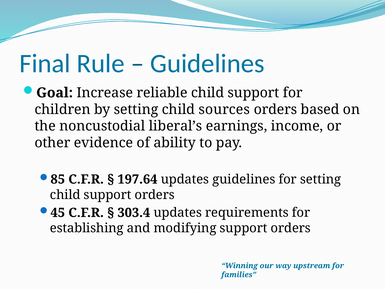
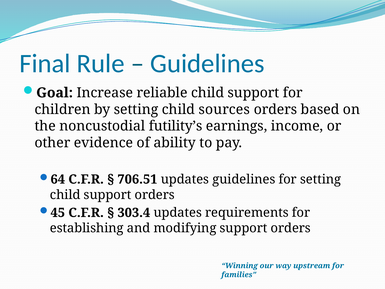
liberal’s: liberal’s -> futility’s (176, 126)
85: 85 -> 64 (58, 179)
197.64: 197.64 -> 706.51 (137, 179)
